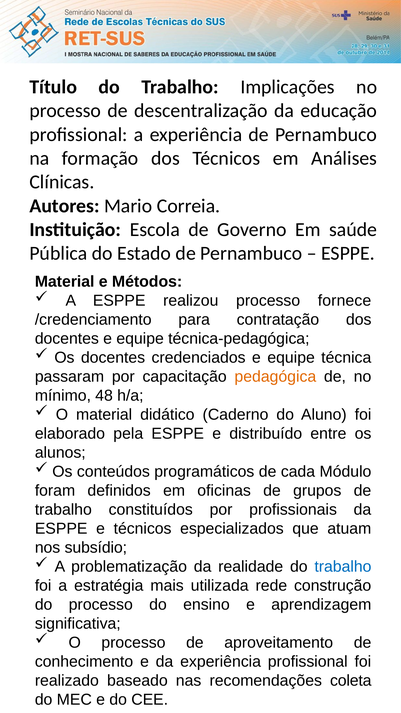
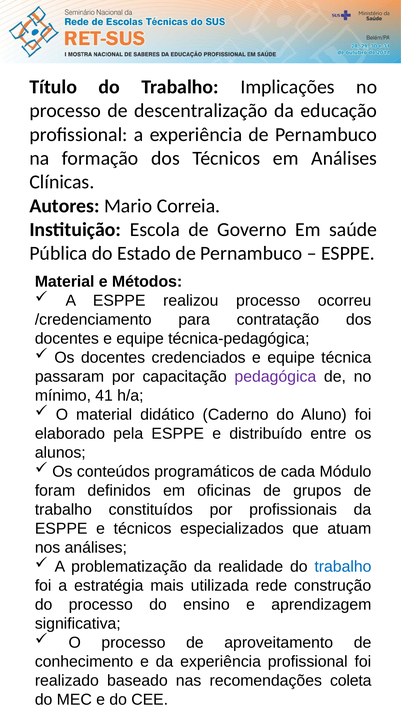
fornece: fornece -> ocorreu (345, 300)
pedagógica colour: orange -> purple (275, 376)
48: 48 -> 41 (104, 395)
nos subsídio: subsídio -> análises (96, 547)
